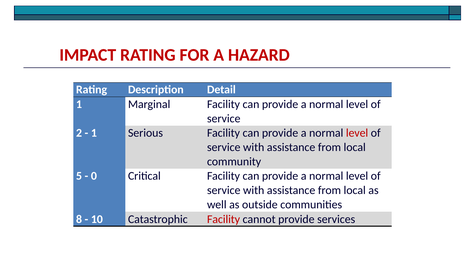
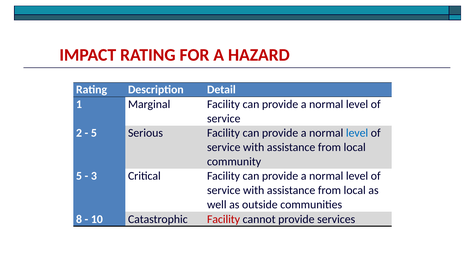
1: 1 -> 5 (94, 133)
level colour: red -> blue (357, 133)
0: 0 -> 3 (94, 176)
